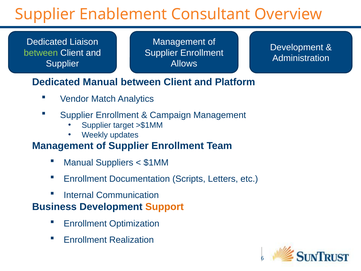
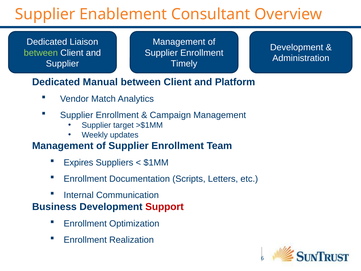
Allows: Allows -> Timely (184, 64)
Manual: Manual -> Expires (78, 163)
Support colour: orange -> red (164, 207)
